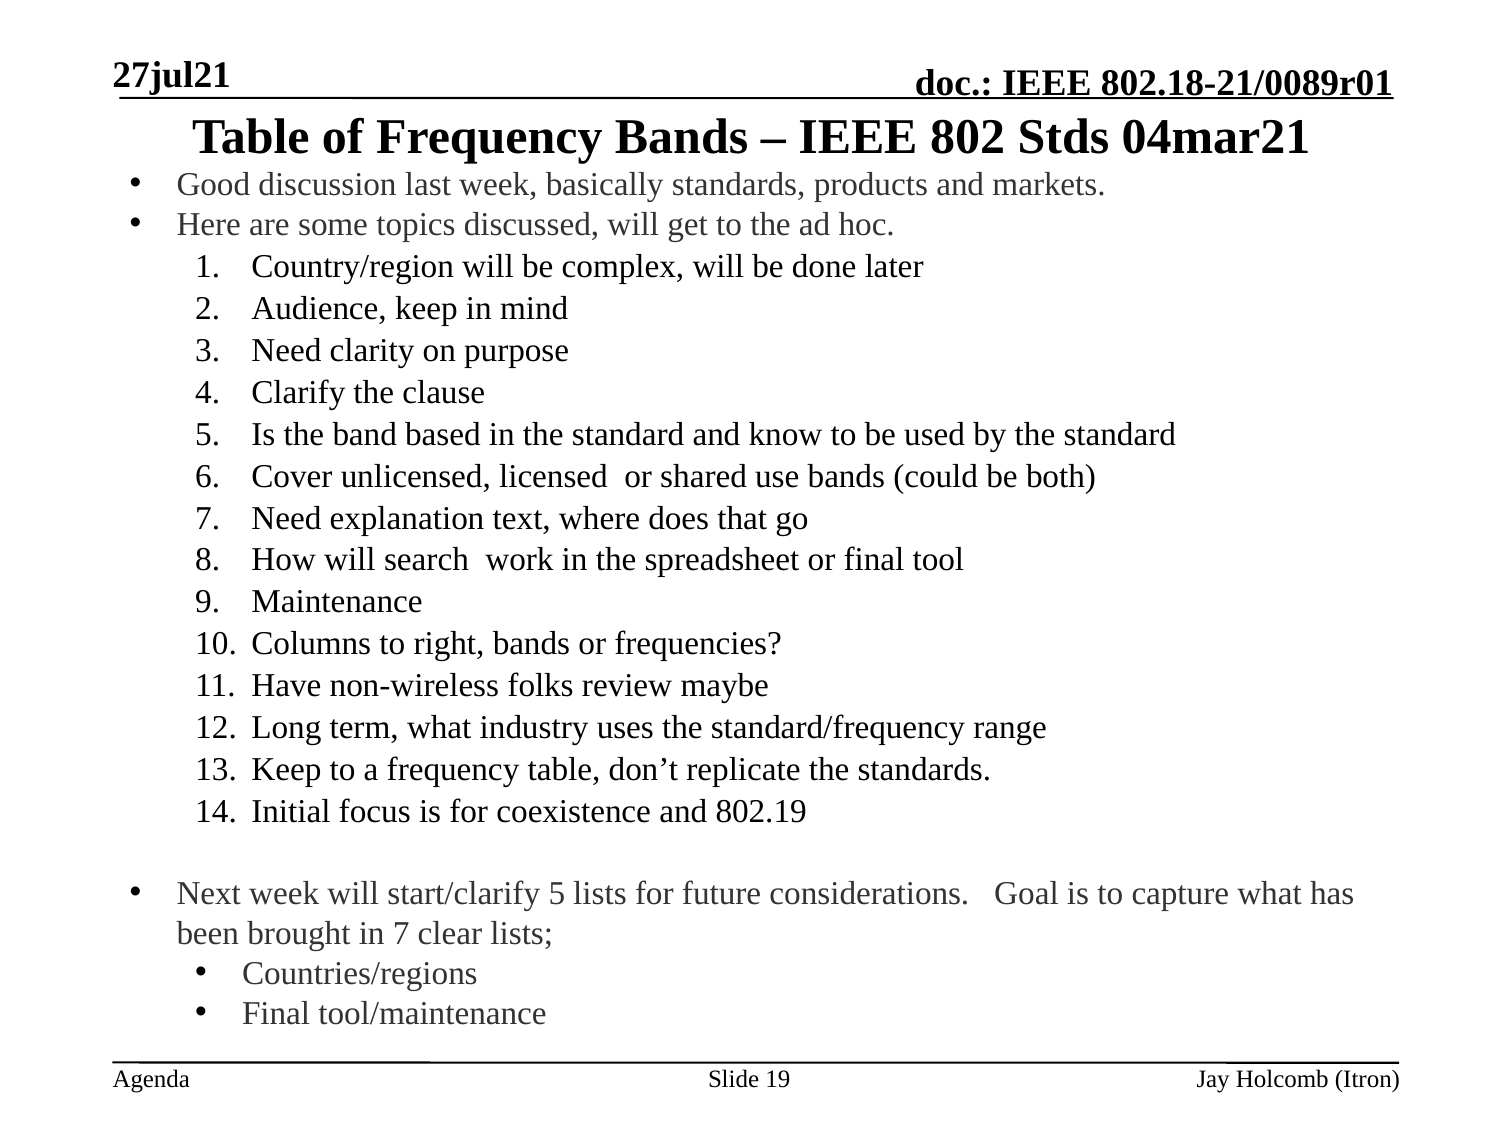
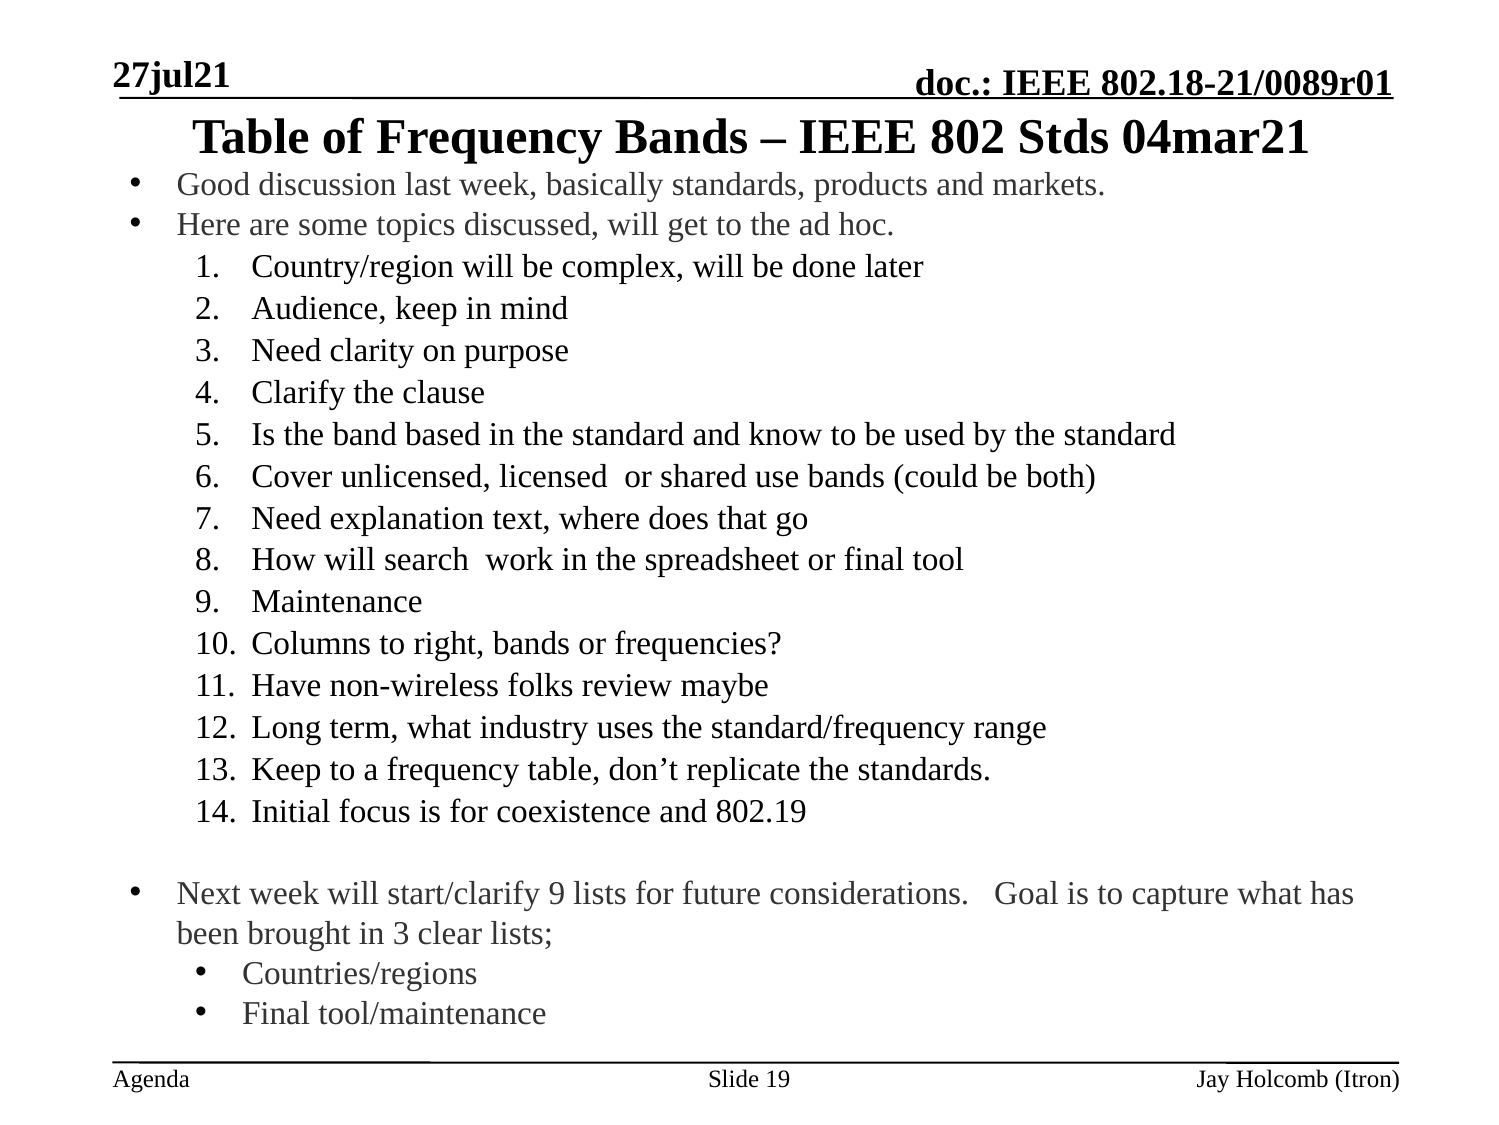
start/clarify 5: 5 -> 9 (557, 893)
in 7: 7 -> 3 (401, 933)
